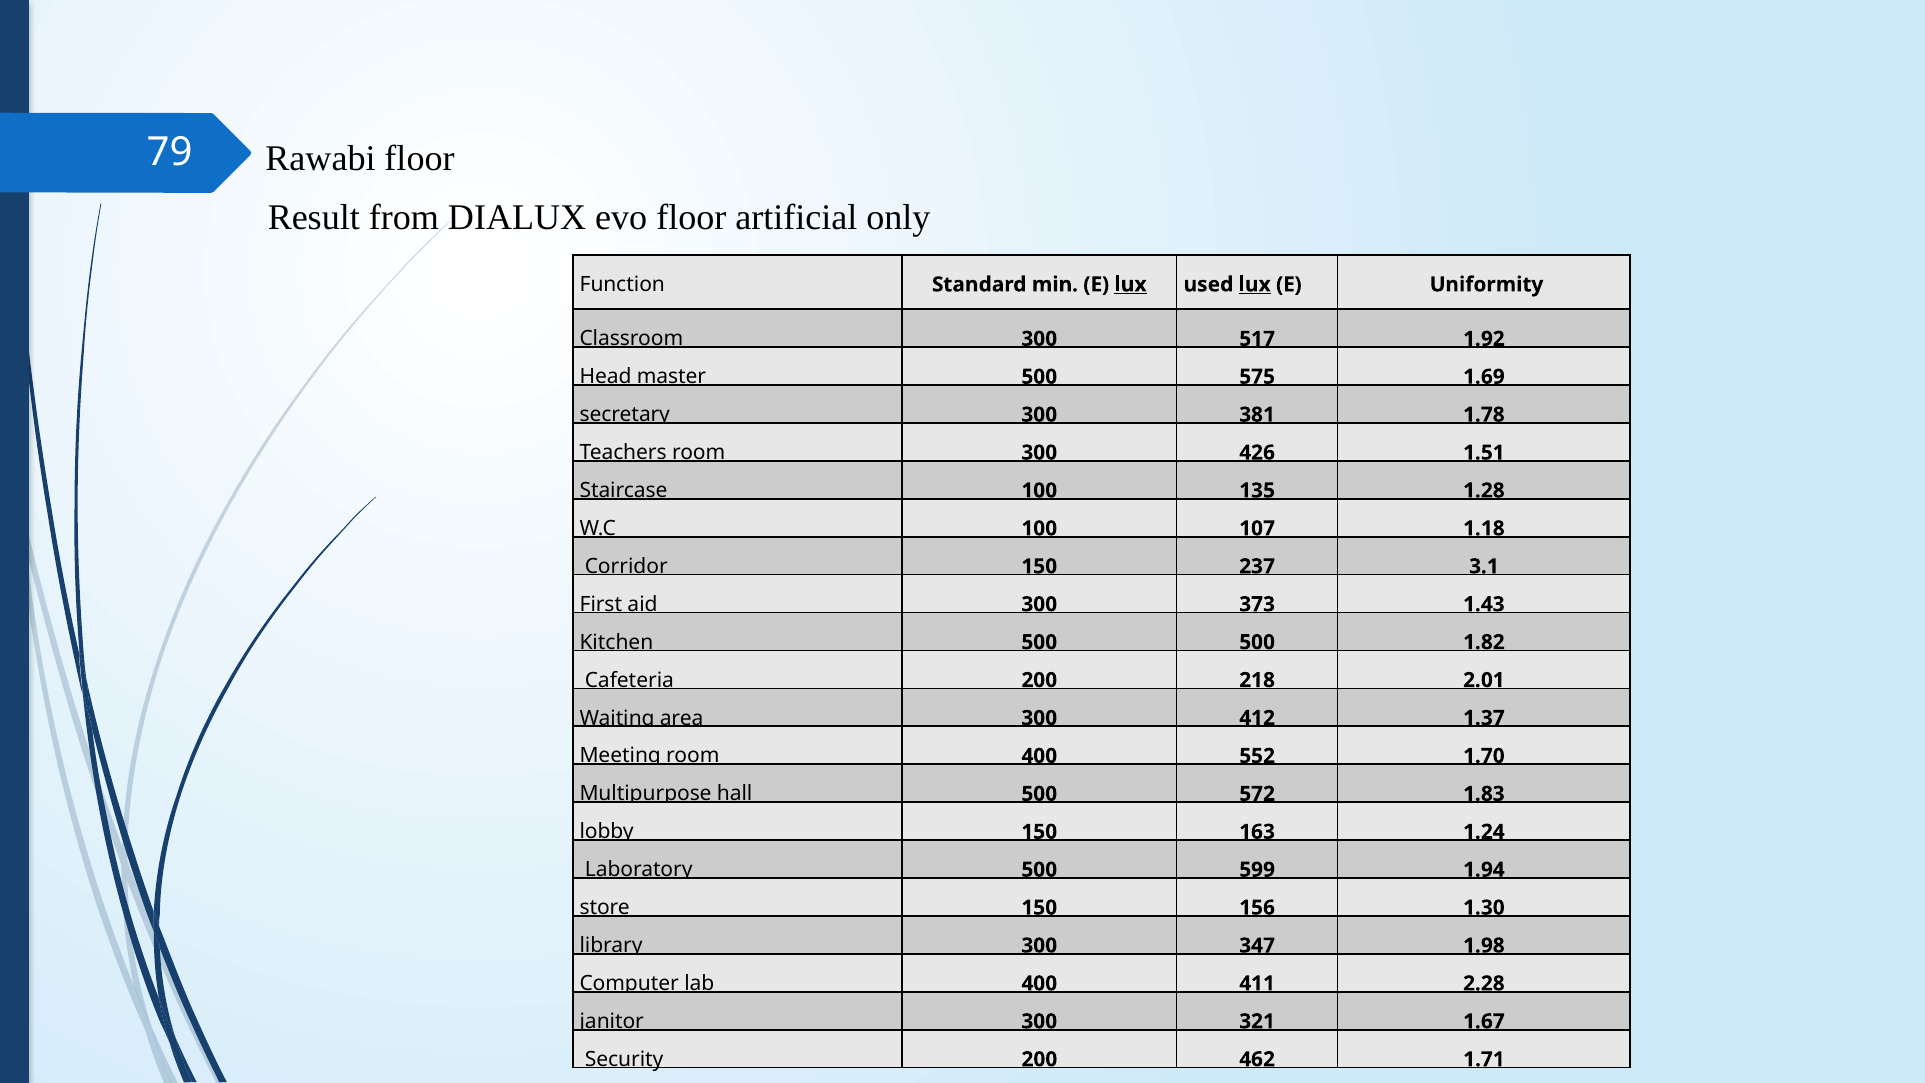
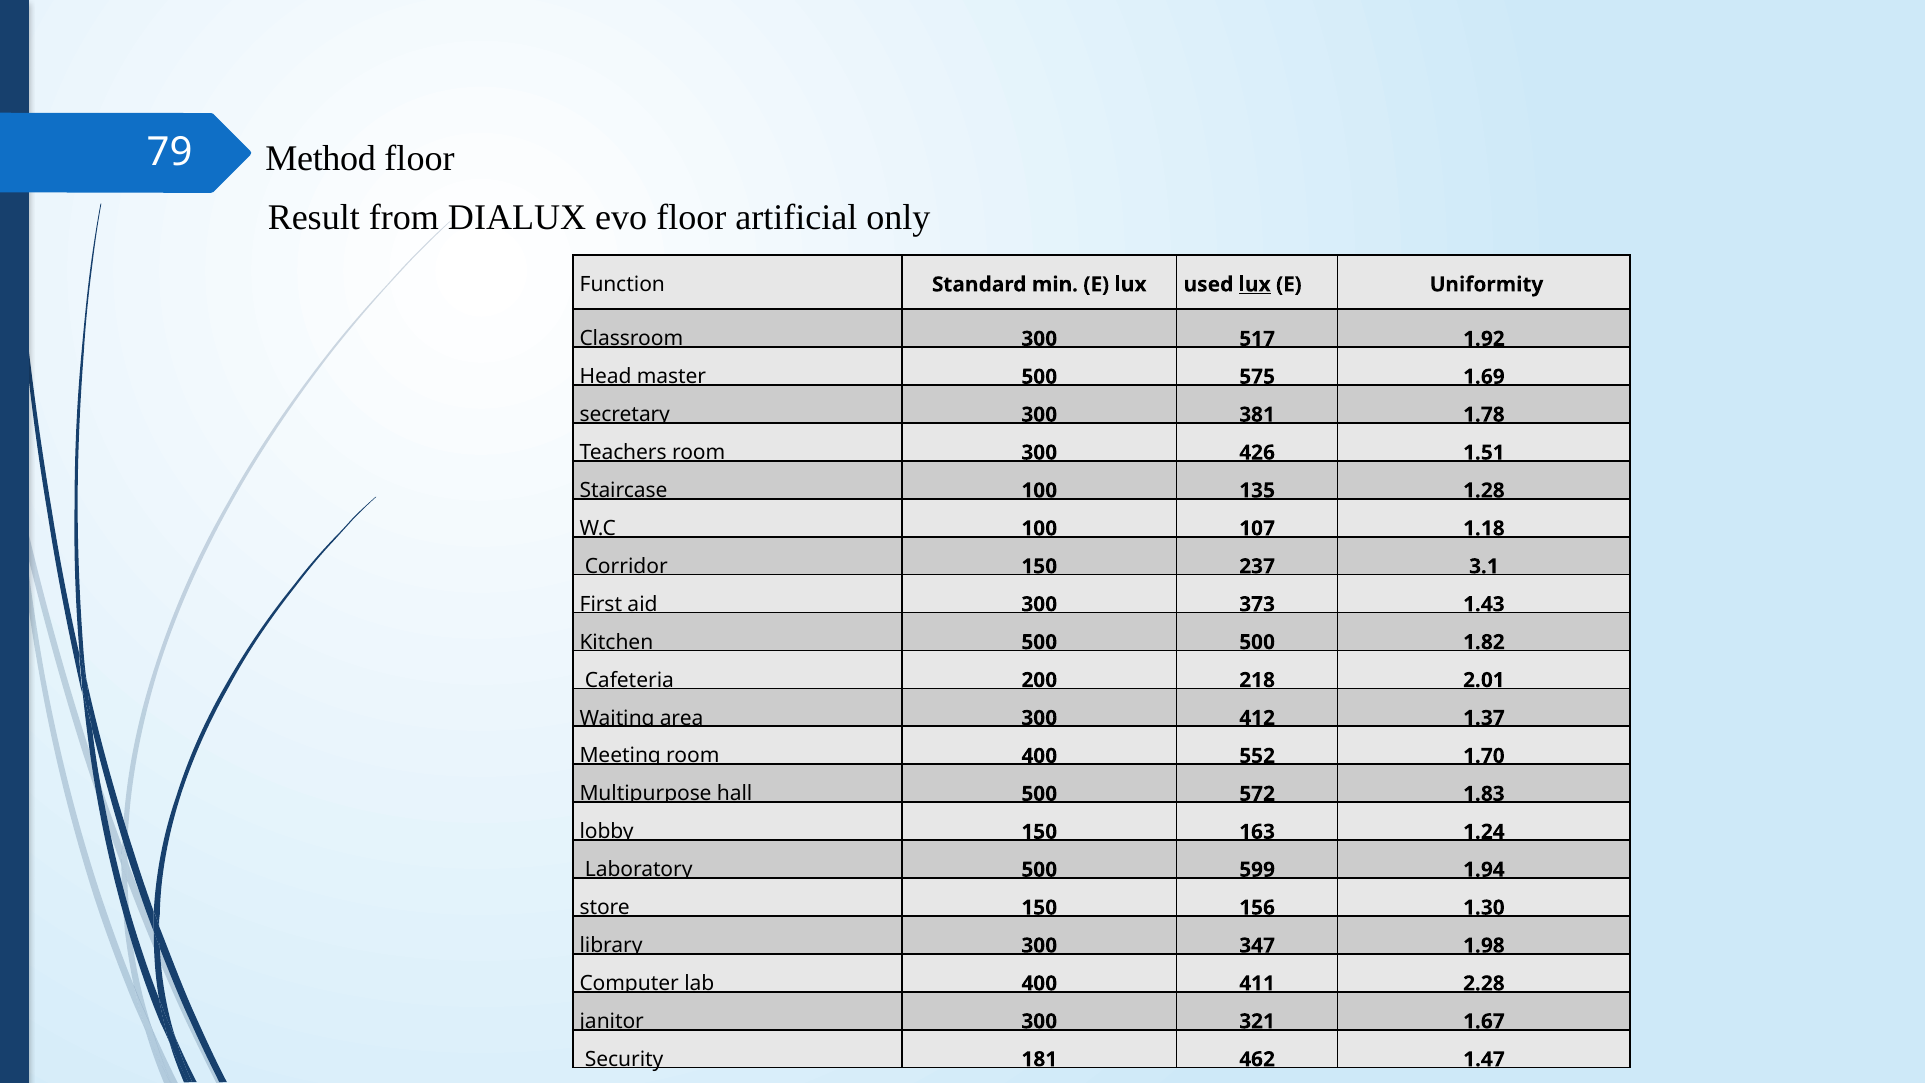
Rawabi: Rawabi -> Method (321, 158)
lux underline: present -> none (1131, 284)
Security 200: 200 -> 181 (1039, 1059)
1.71: 1.71 -> 1.47 (1484, 1059)
